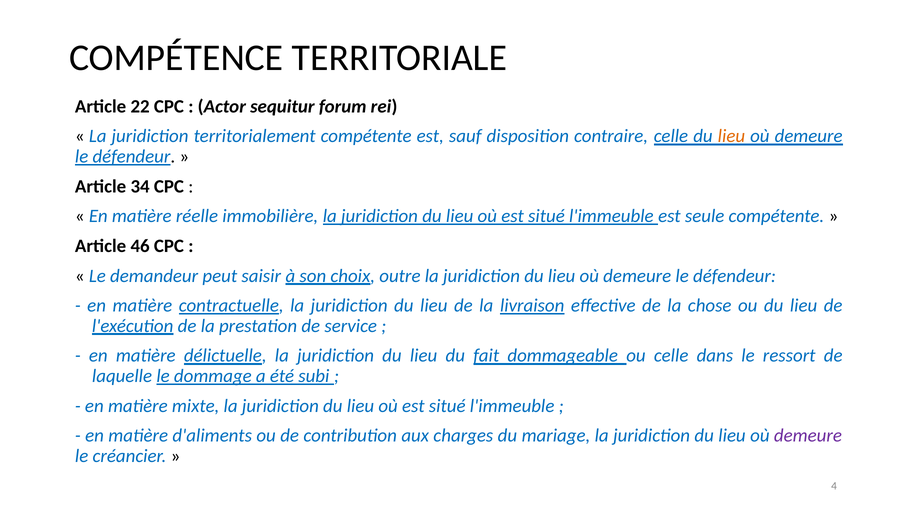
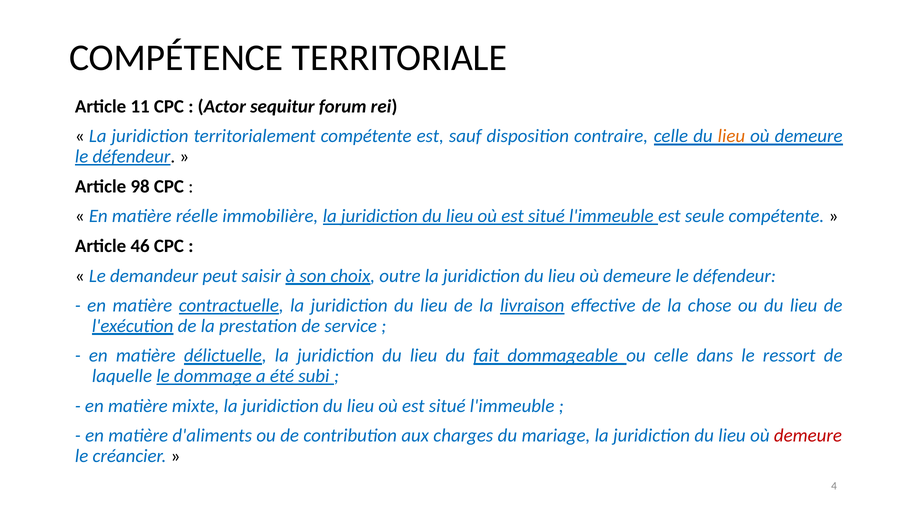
22: 22 -> 11 (140, 107)
34: 34 -> 98 (140, 187)
demeure colour: purple -> red (808, 436)
